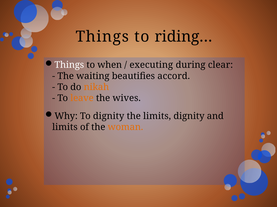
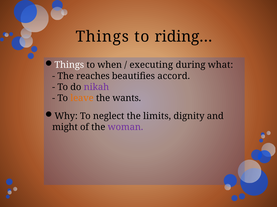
clear: clear -> what (220, 65)
waiting: waiting -> reaches (93, 76)
nikah colour: orange -> purple (96, 87)
wives: wives -> wants (127, 98)
To dignity: dignity -> neglect (109, 116)
limits: limits -> might (65, 128)
woman colour: orange -> purple (125, 128)
